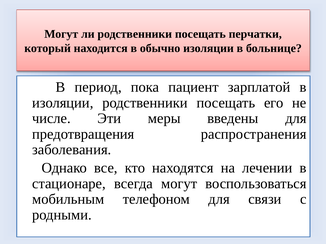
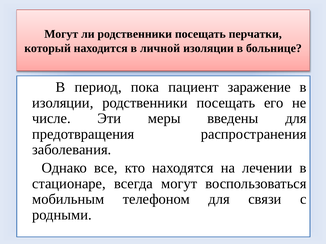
обычно: обычно -> личной (160, 48)
зарплатой: зарплатой -> заражение (259, 87)
